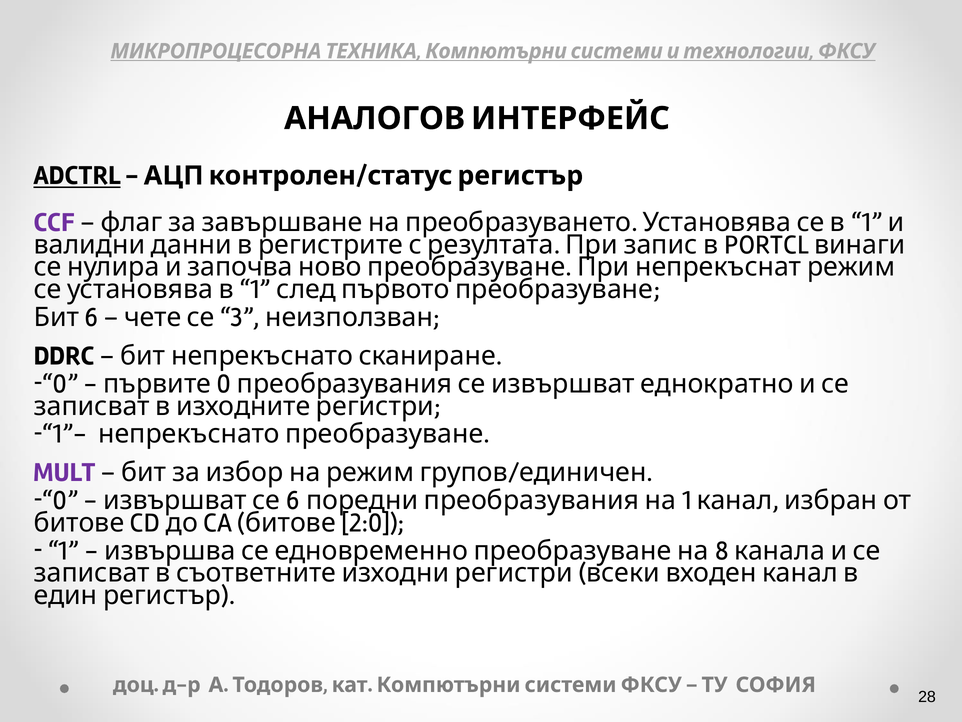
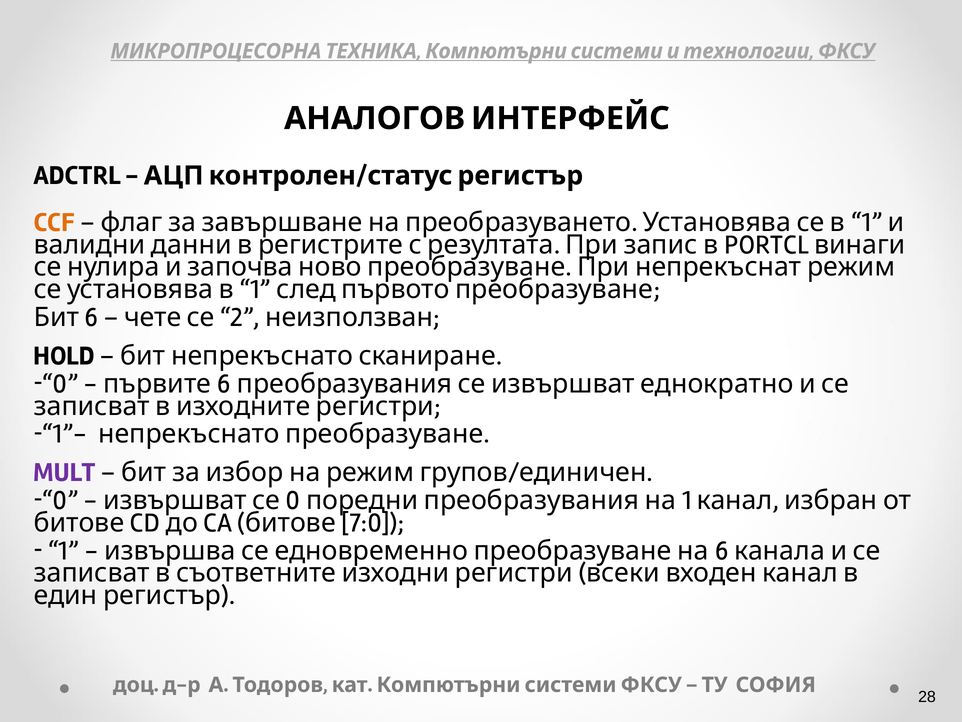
ADCTRL underline: present -> none (77, 176)
CCF colour: purple -> orange (54, 222)
3: 3 -> 2 (240, 317)
DDRC: DDRC -> HOLD (64, 356)
0: 0 -> 6 (224, 384)
6: 6 -> 0 (293, 500)
2:0: 2:0 -> 7:0 (373, 523)
8: 8 -> 6 (722, 550)
